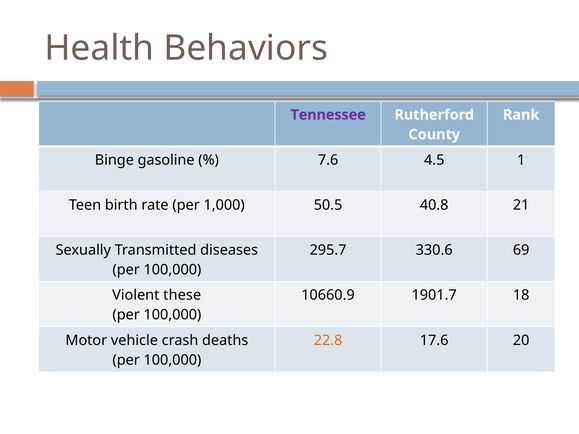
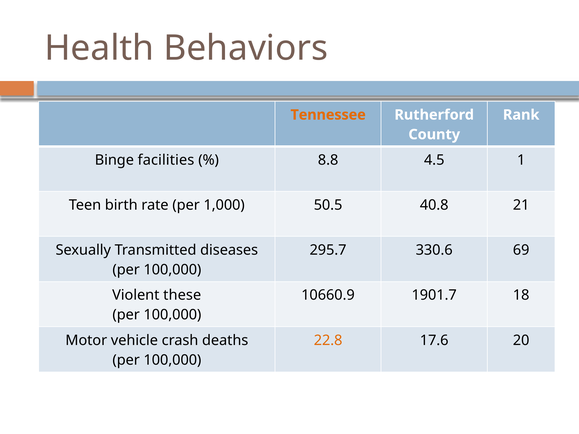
Tennessee colour: purple -> orange (328, 115)
gasoline: gasoline -> facilities (166, 160)
7.6: 7.6 -> 8.8 (328, 160)
